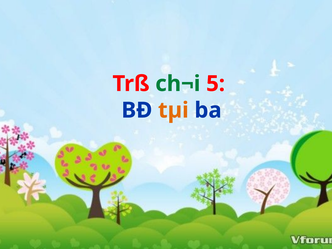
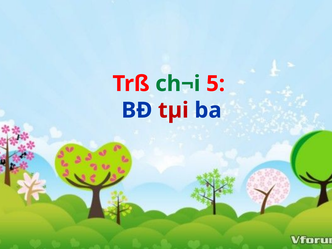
tµi colour: orange -> red (173, 110)
